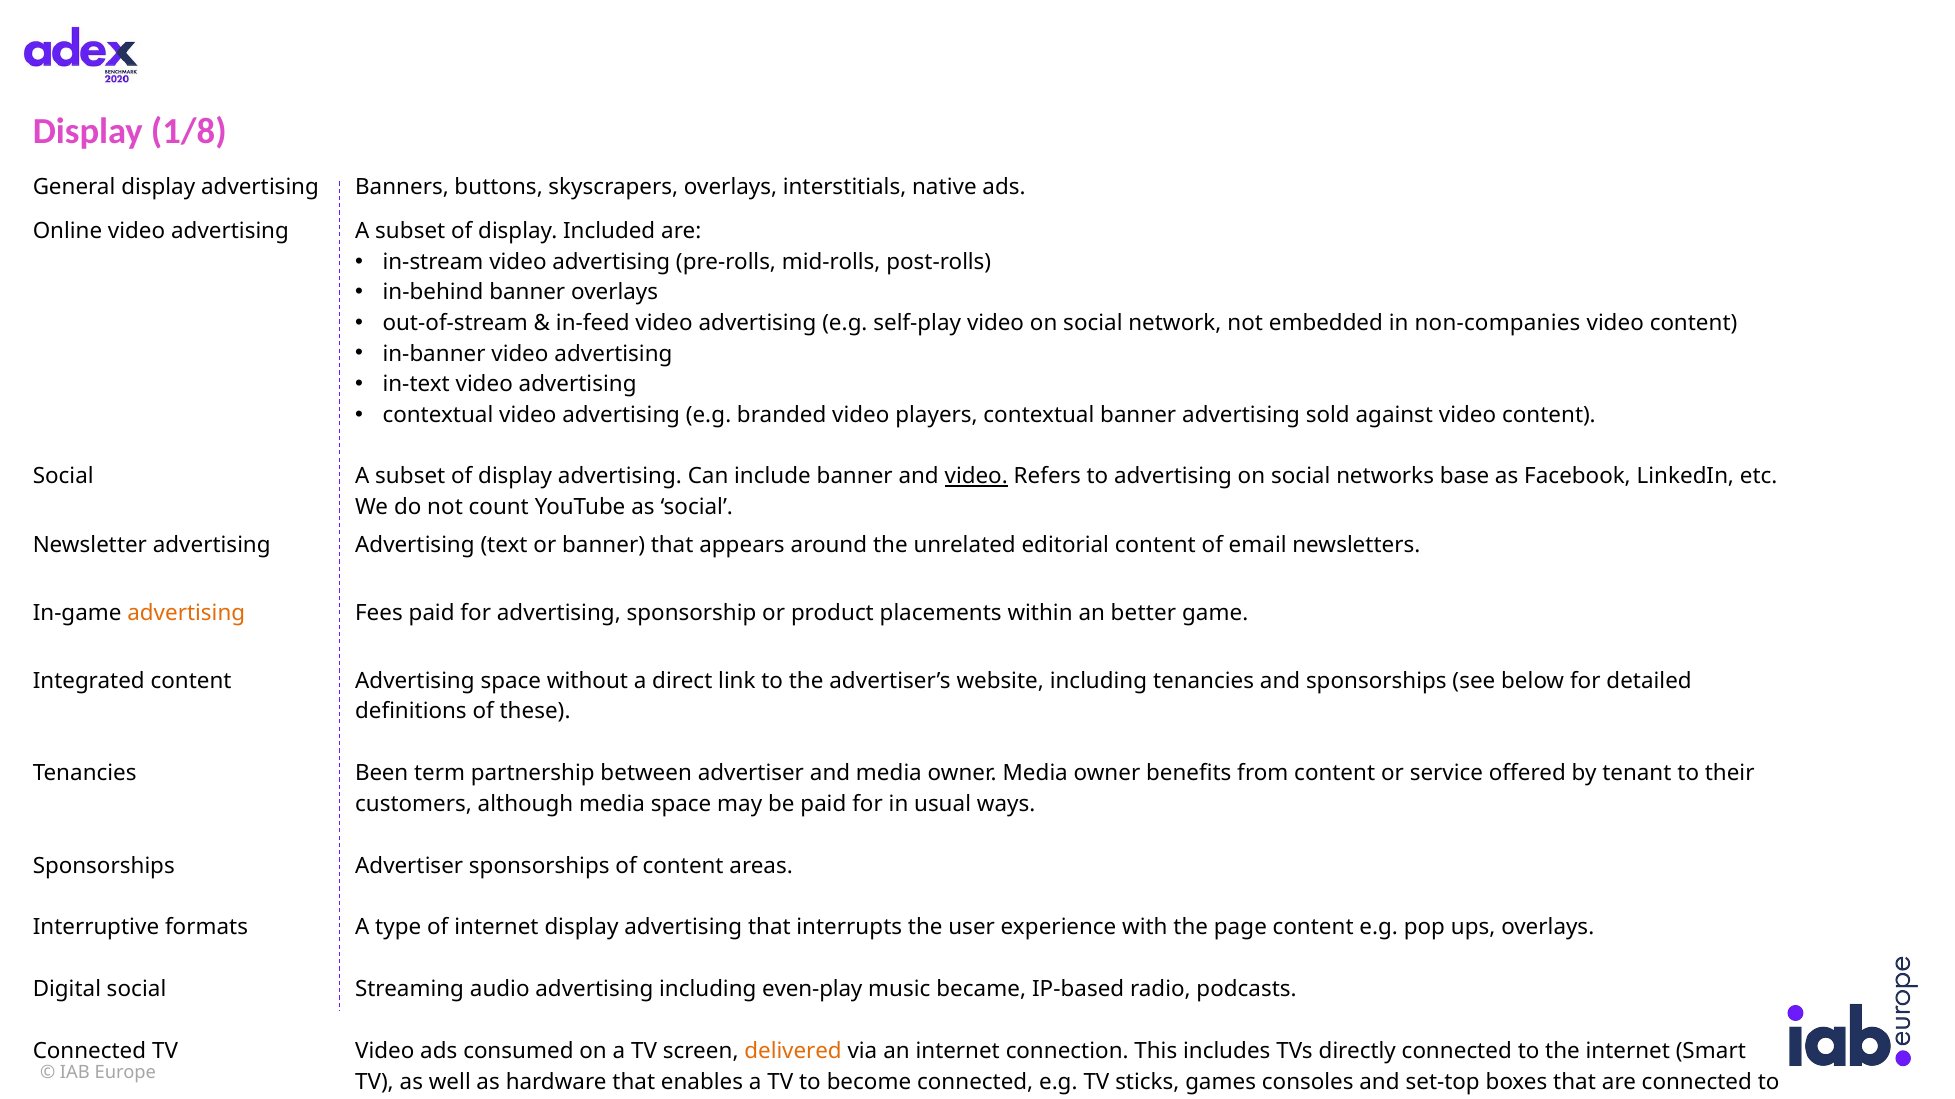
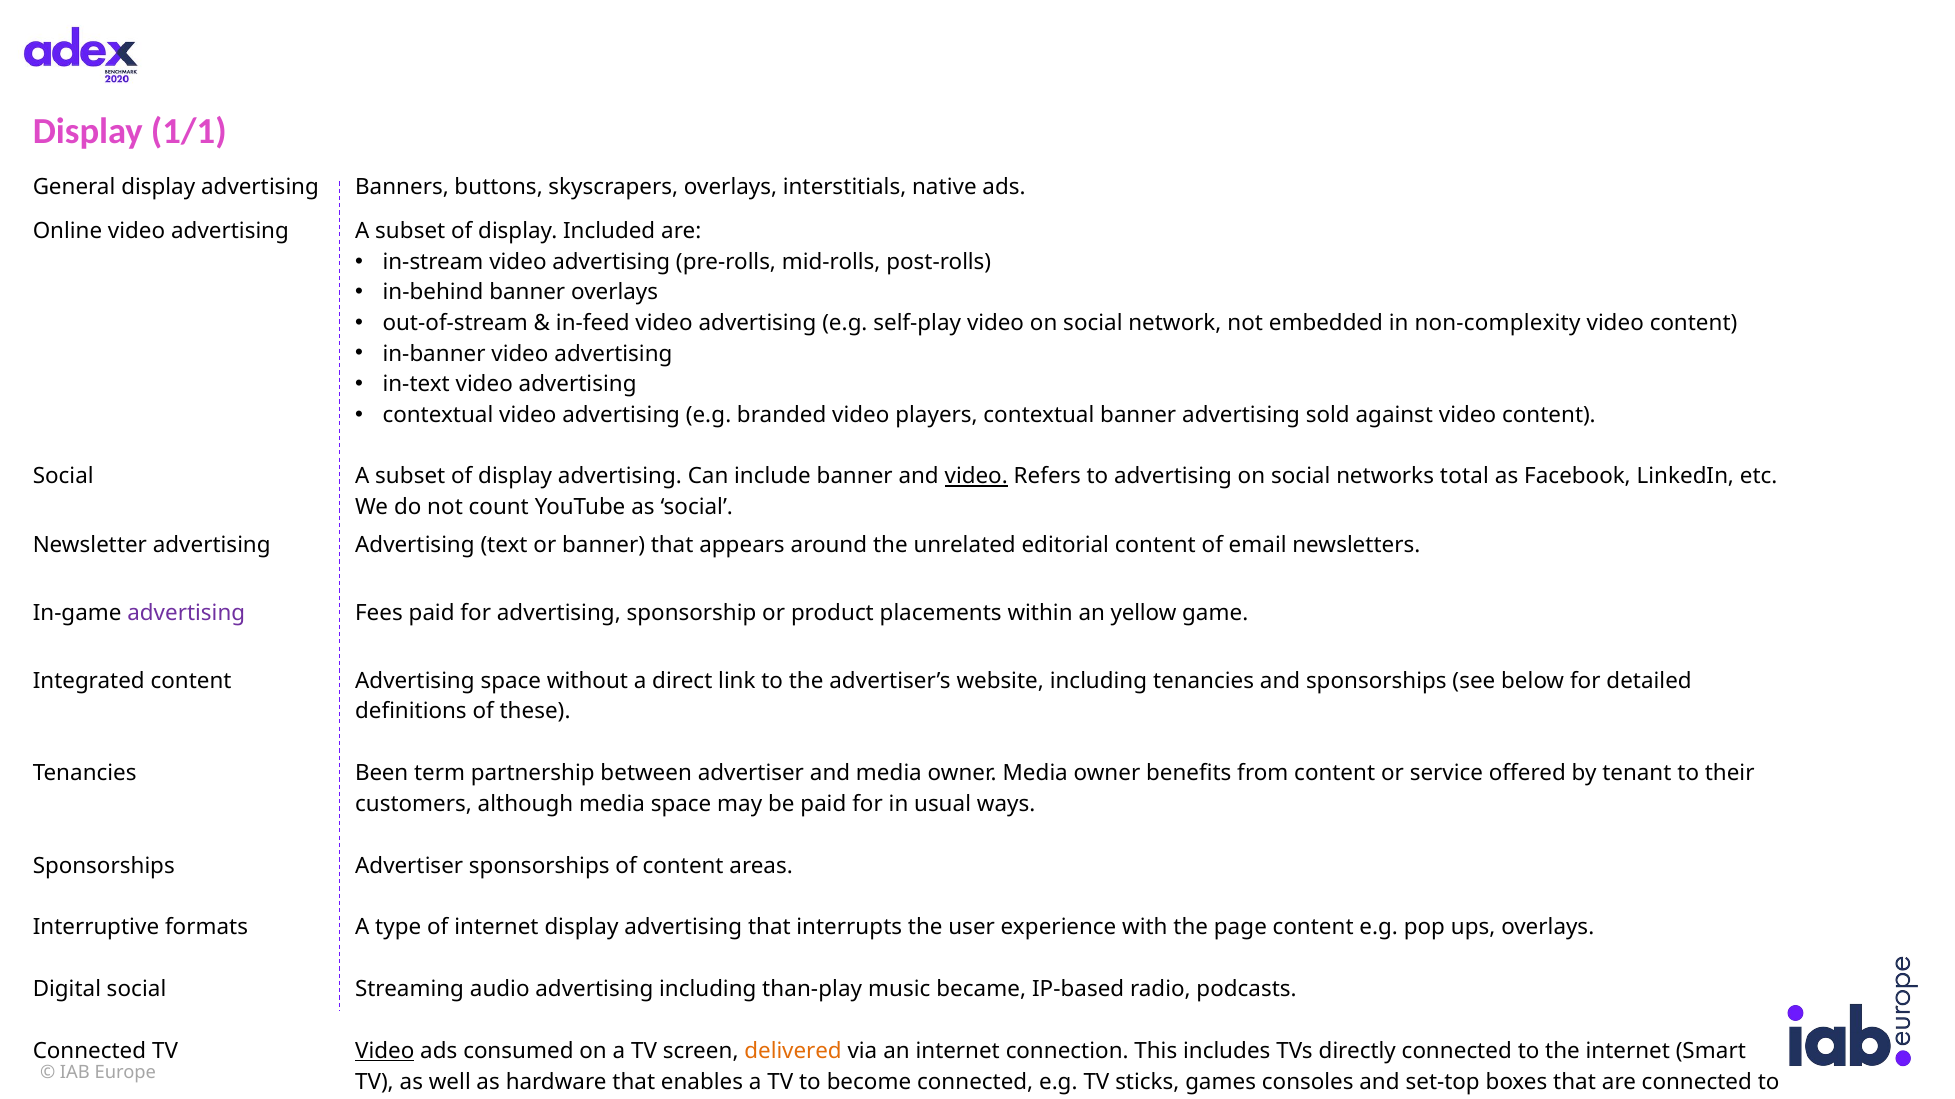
1/8: 1/8 -> 1/1 (189, 132)
non-companies: non-companies -> non-complexity (1498, 323)
base: base -> total (1464, 477)
advertising colour: orange -> purple (186, 613)
better: better -> yellow (1144, 613)
even-play: even-play -> than-play (812, 990)
Video underline: none -> present (385, 1052)
